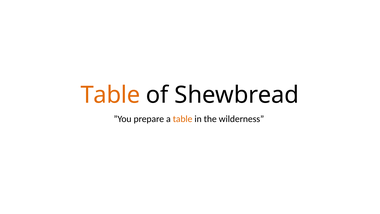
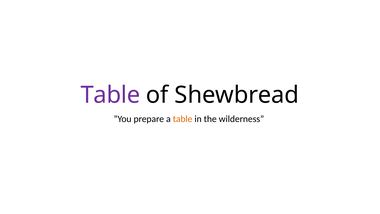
Table colour: orange -> purple (110, 95)
